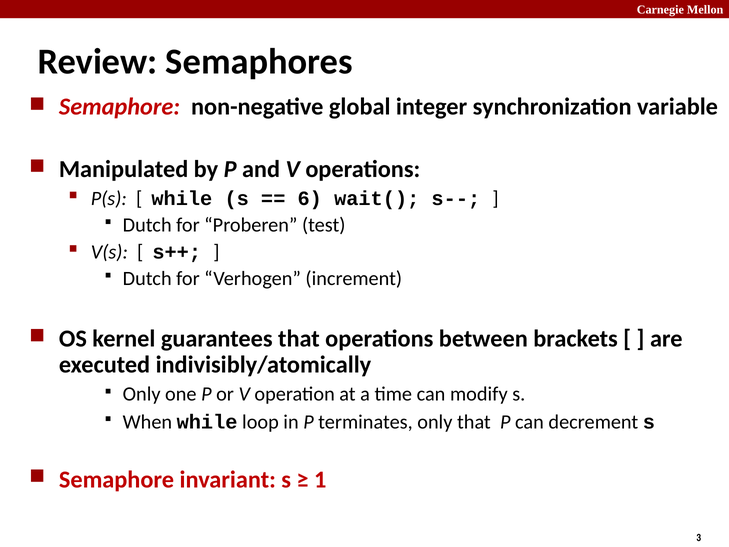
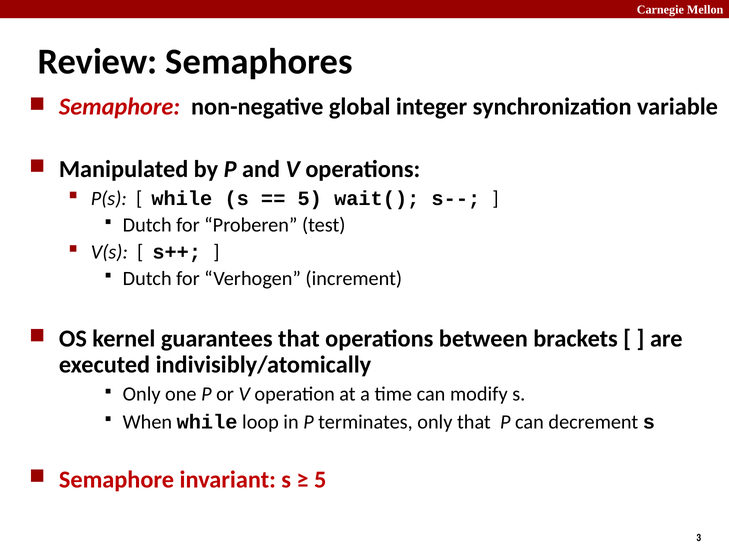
6: 6 -> 5 (310, 199)
1: 1 -> 5 (320, 479)
